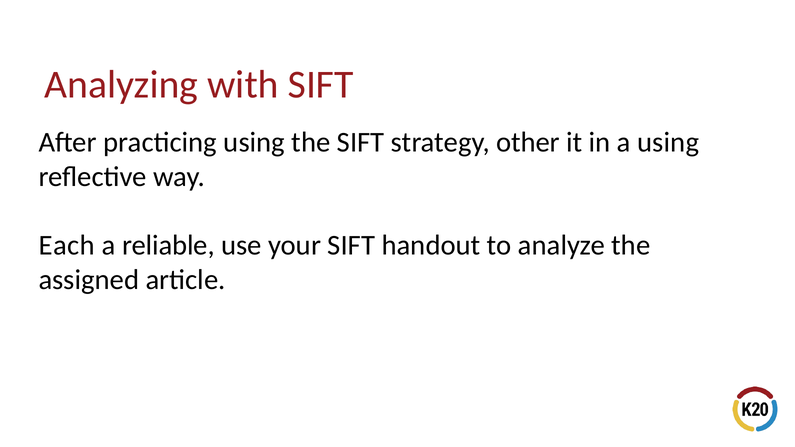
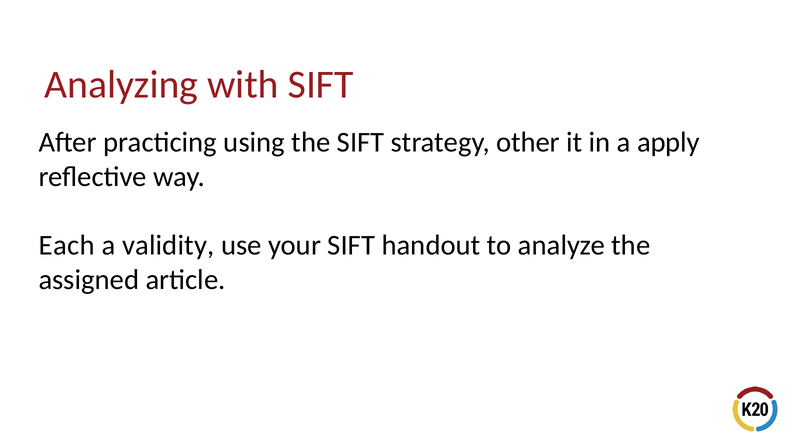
a using: using -> apply (668, 142)
reliable: reliable -> validity (168, 246)
